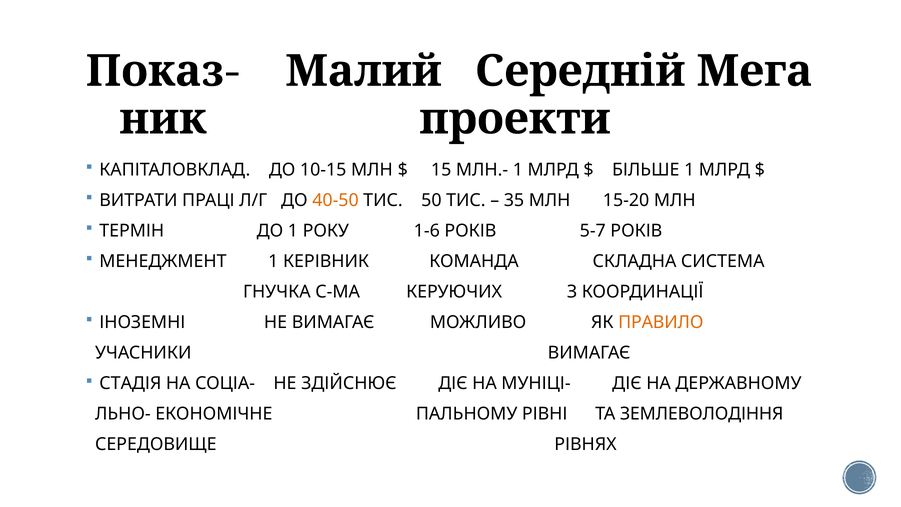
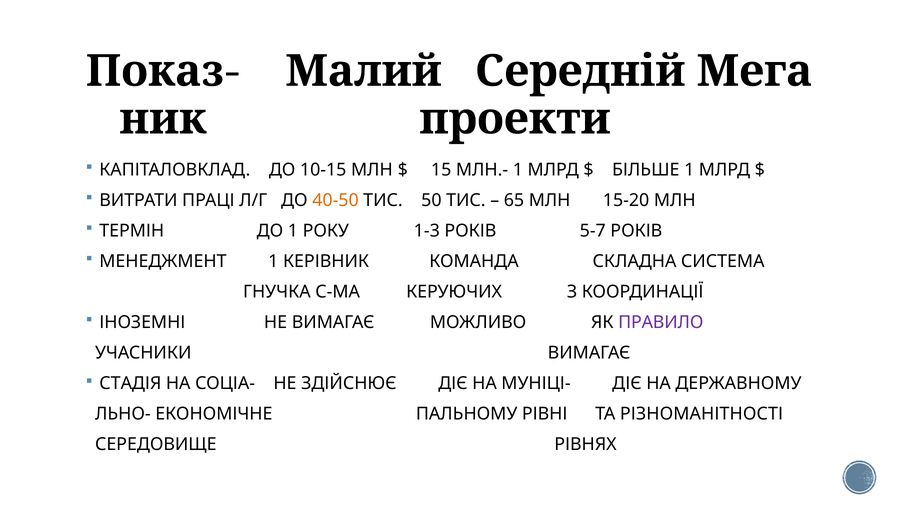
35: 35 -> 65 (514, 200)
1-6: 1-6 -> 1-3 (427, 231)
ПРАВИЛО colour: orange -> purple (661, 322)
ЗЕМЛЕВОЛОДІННЯ: ЗЕМЛЕВОЛОДІННЯ -> РІЗНОМАНІТНОСТІ (702, 414)
